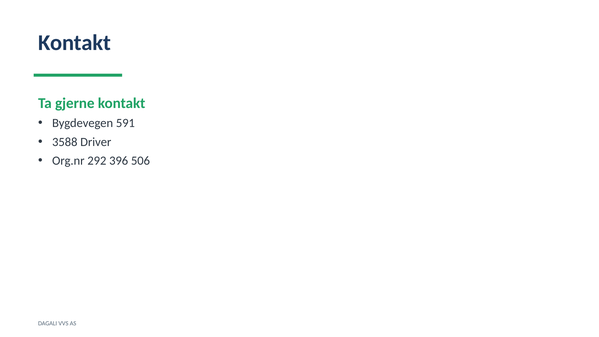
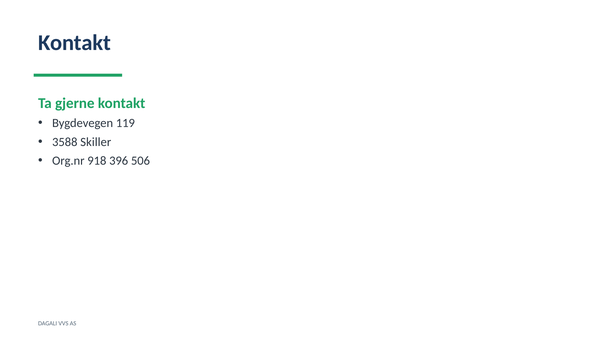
591: 591 -> 119 (125, 123)
Driver: Driver -> Skiller (96, 142)
292: 292 -> 918 (97, 161)
